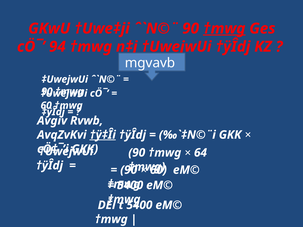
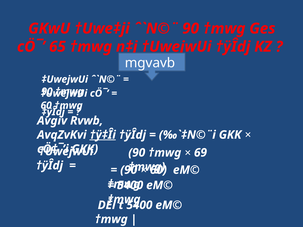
†mwg underline: present -> none (224, 29)
94: 94 -> 65 (57, 47)
64: 64 -> 69 (200, 153)
